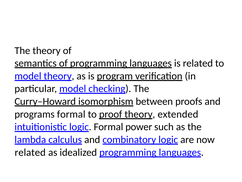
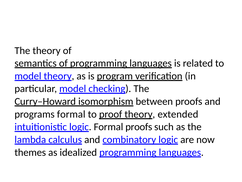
Formal power: power -> proofs (139, 127)
related: related -> themes (30, 152)
